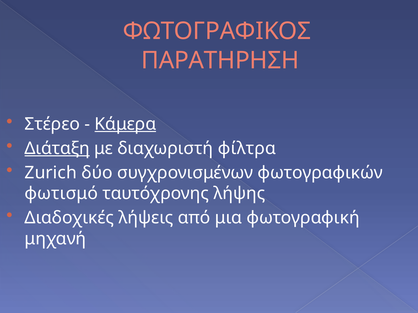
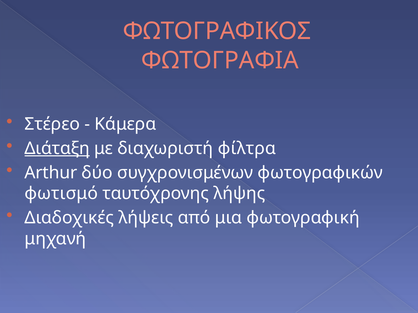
ΠΑΡΑΤΗΡΗΣΗ: ΠΑΡΑΤΗΡΗΣΗ -> ΦΩΤΟΓΡΑΦΙΑ (220, 61)
Κάμερα underline: present -> none (125, 124)
Zurich: Zurich -> Arthur (51, 173)
